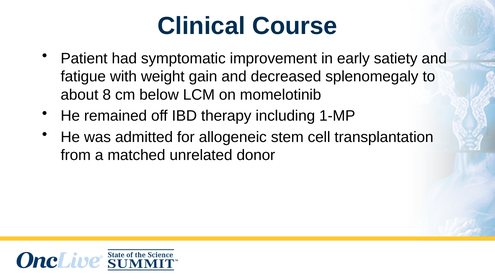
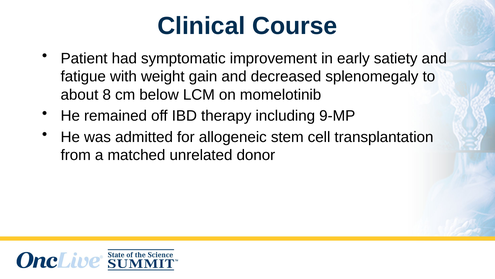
1-MP: 1-MP -> 9-MP (337, 116)
